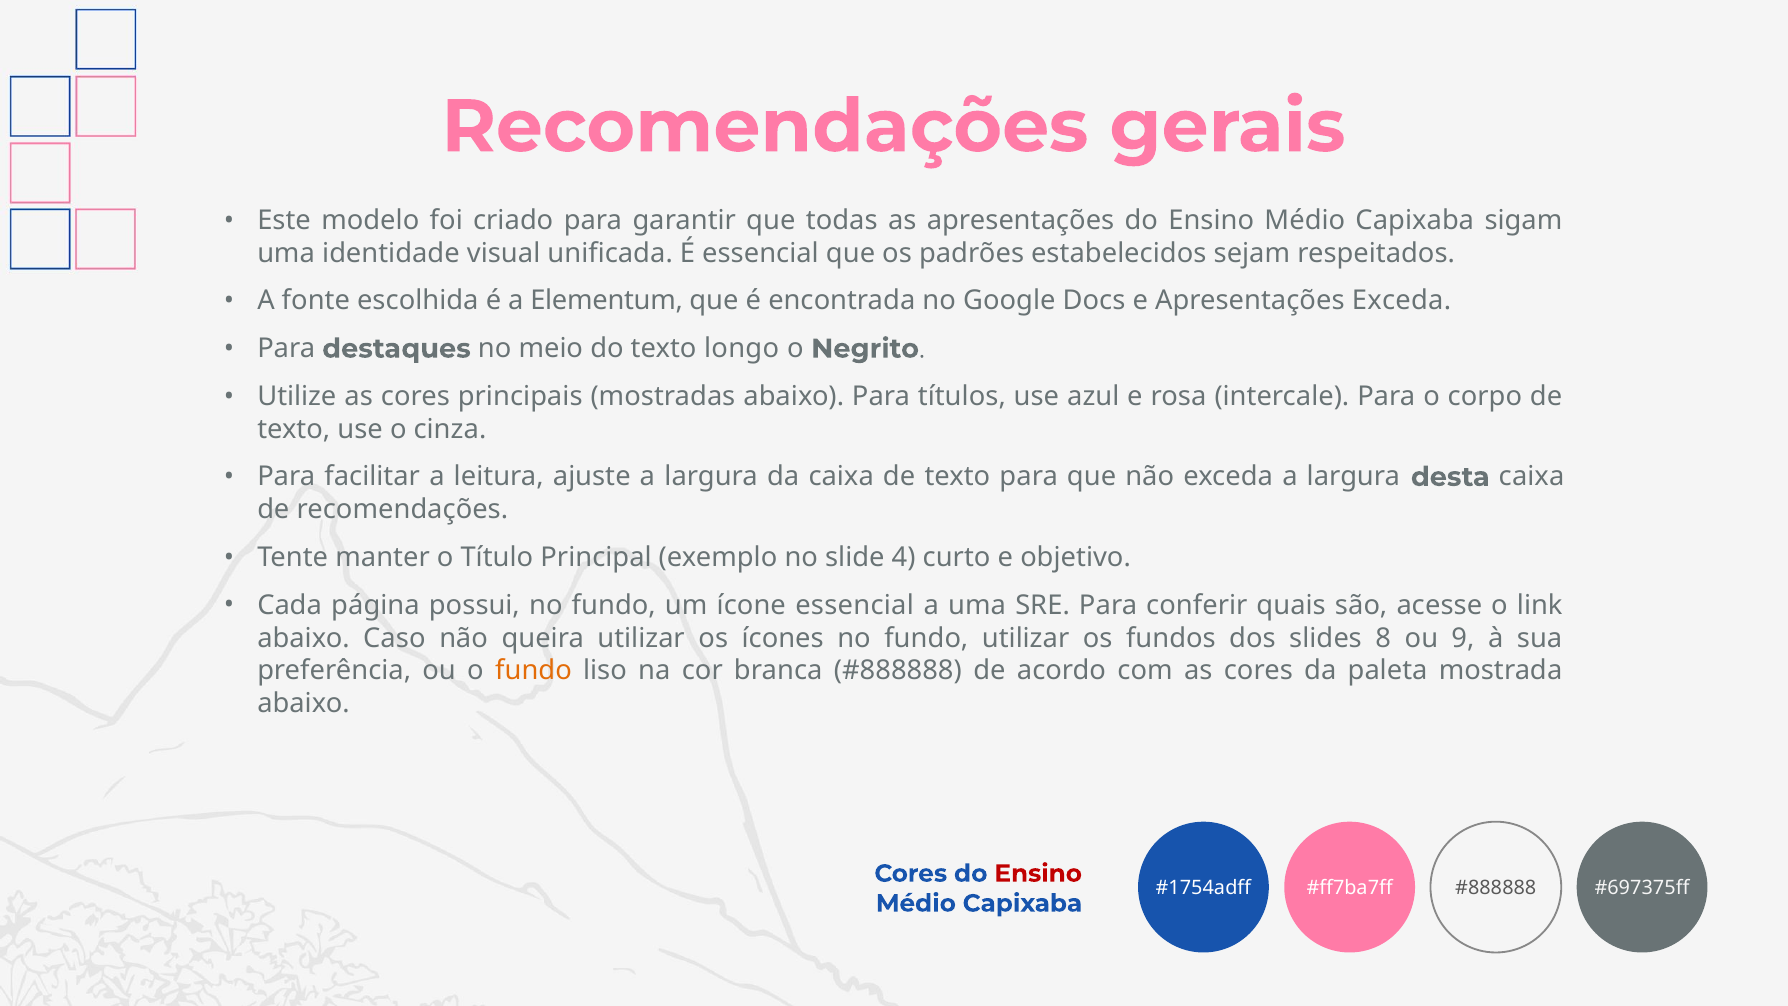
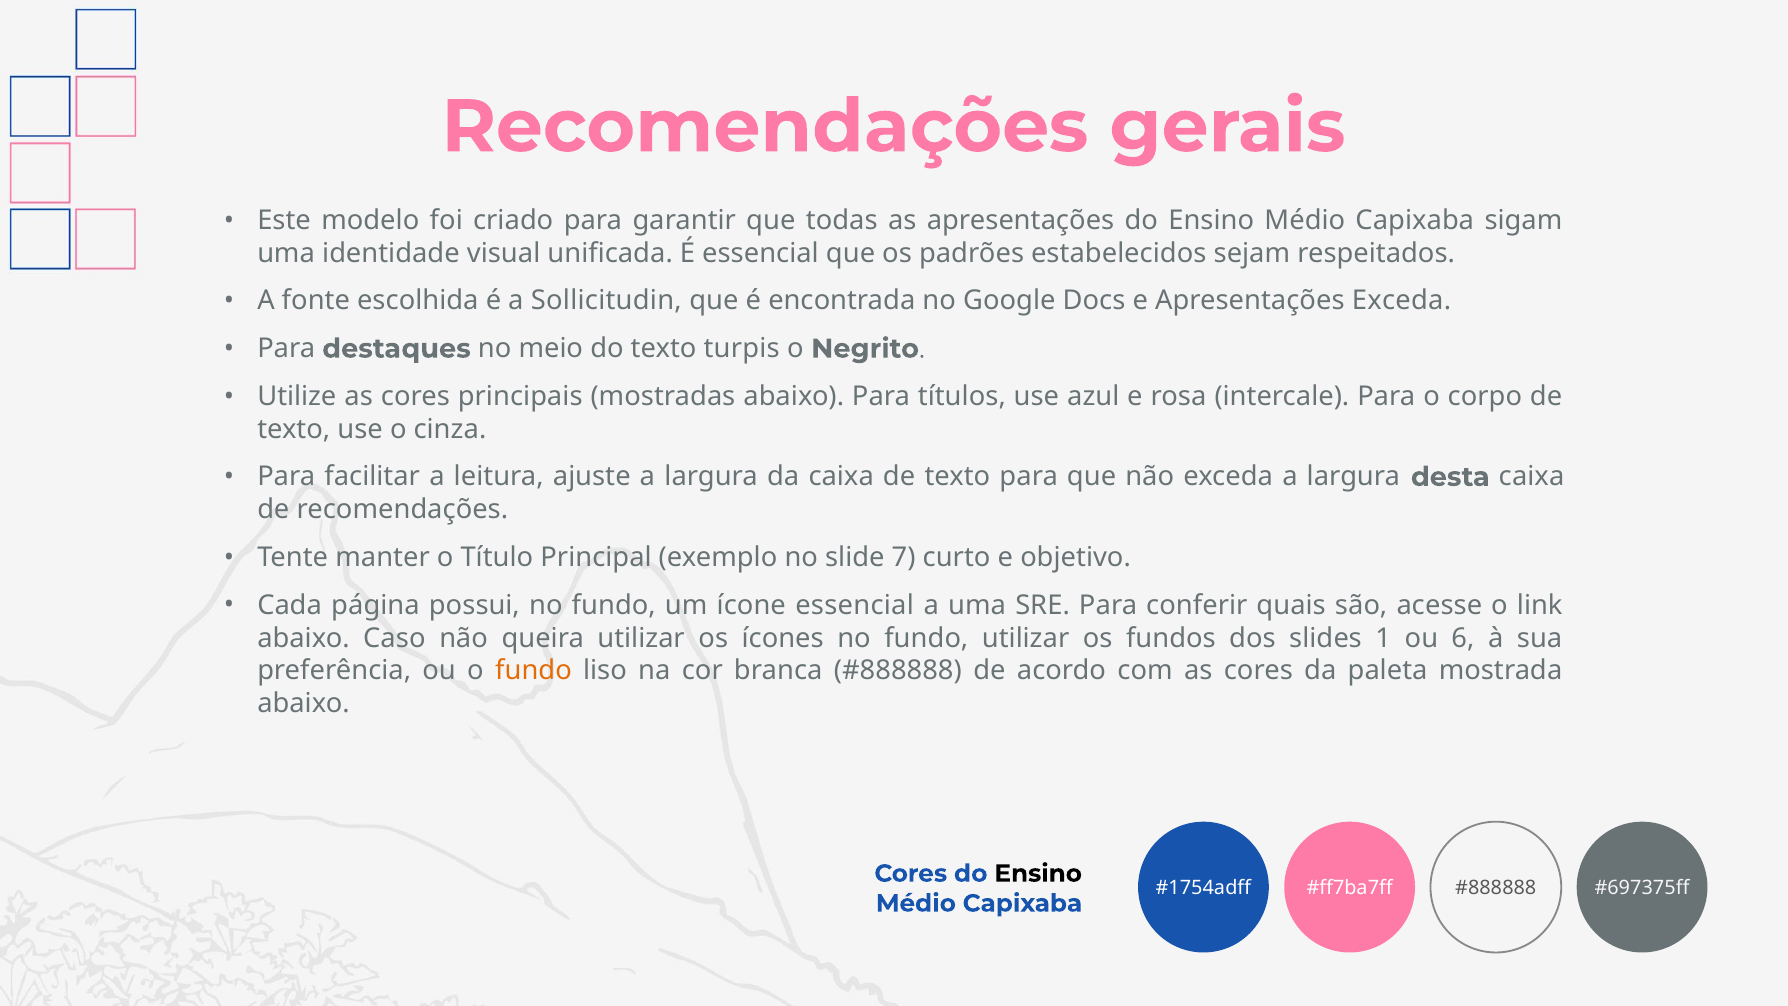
Elementum: Elementum -> Sollicitudin (606, 301)
longo: longo -> turpis (742, 349)
4: 4 -> 7 (904, 557)
8: 8 -> 1 (1383, 638)
9: 9 -> 6 (1463, 638)
Ensino colour: red -> black (1038, 873)
